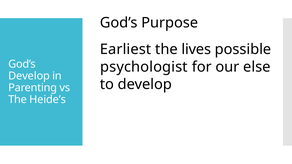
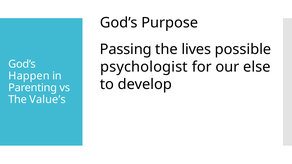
Earliest: Earliest -> Passing (126, 49)
Develop: Develop -> Happen (29, 76)
Heide’s: Heide’s -> Value’s (48, 100)
